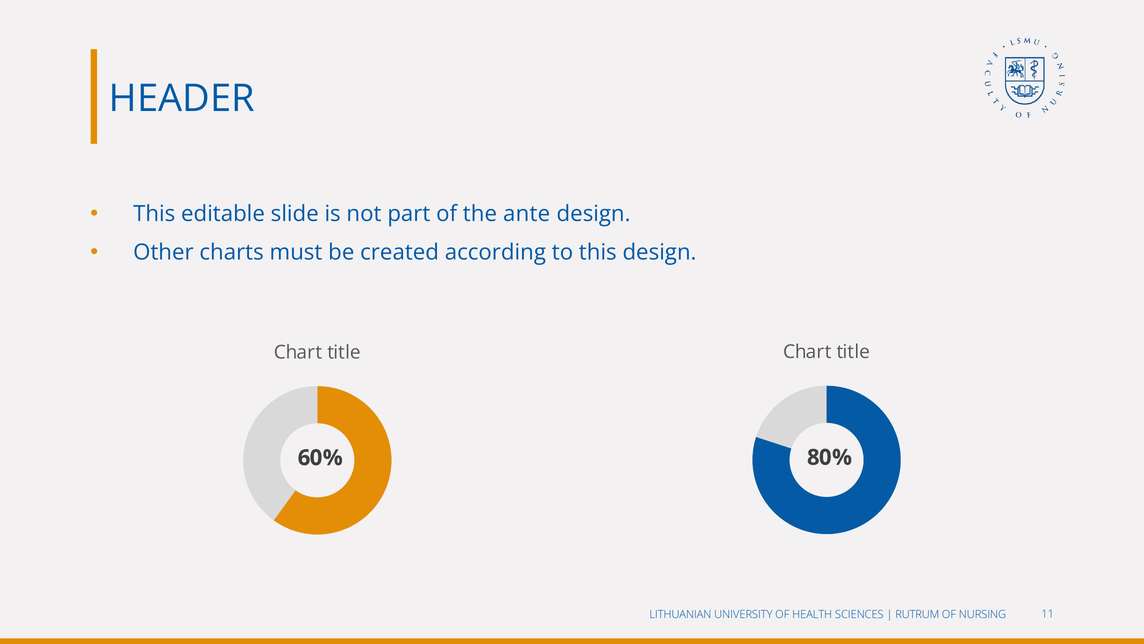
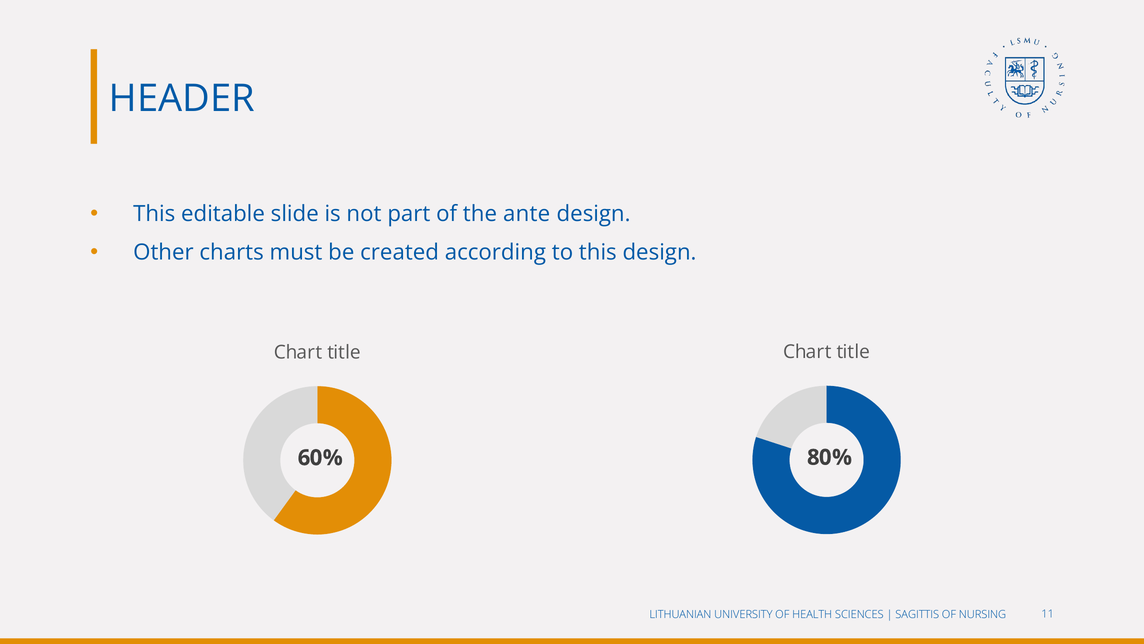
RUTRUM: RUTRUM -> SAGITTIS (917, 614)
